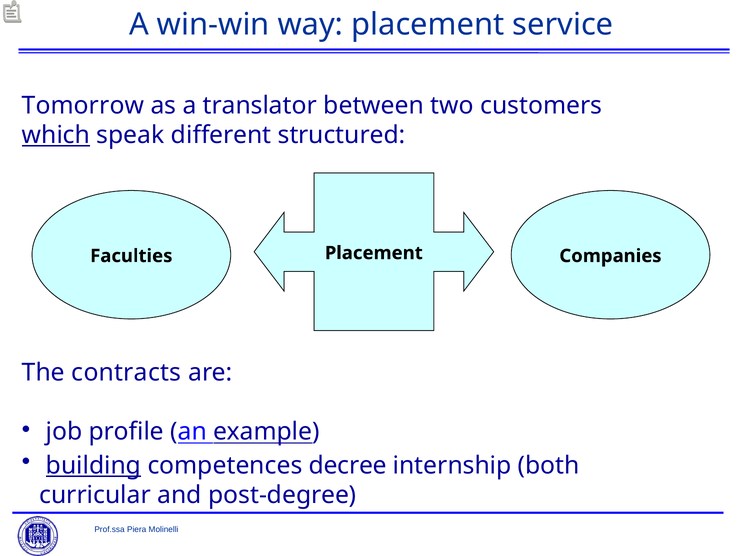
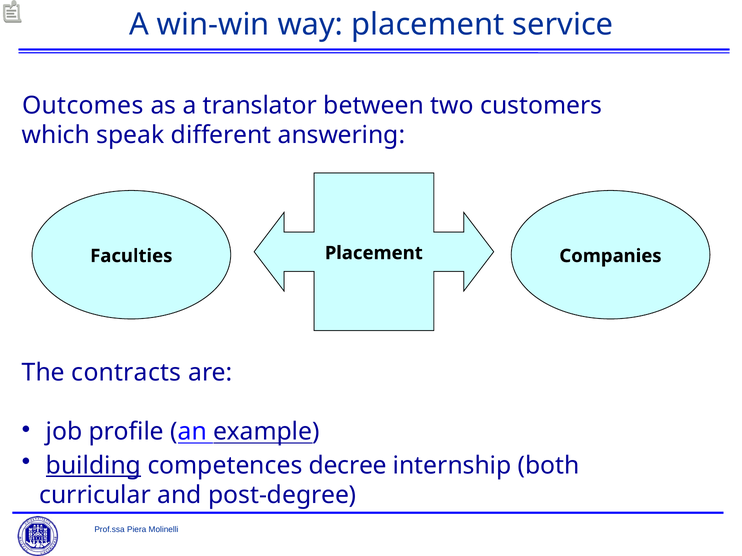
Tomorrow: Tomorrow -> Outcomes (83, 106)
which underline: present -> none (56, 135)
structured: structured -> answering (342, 135)
